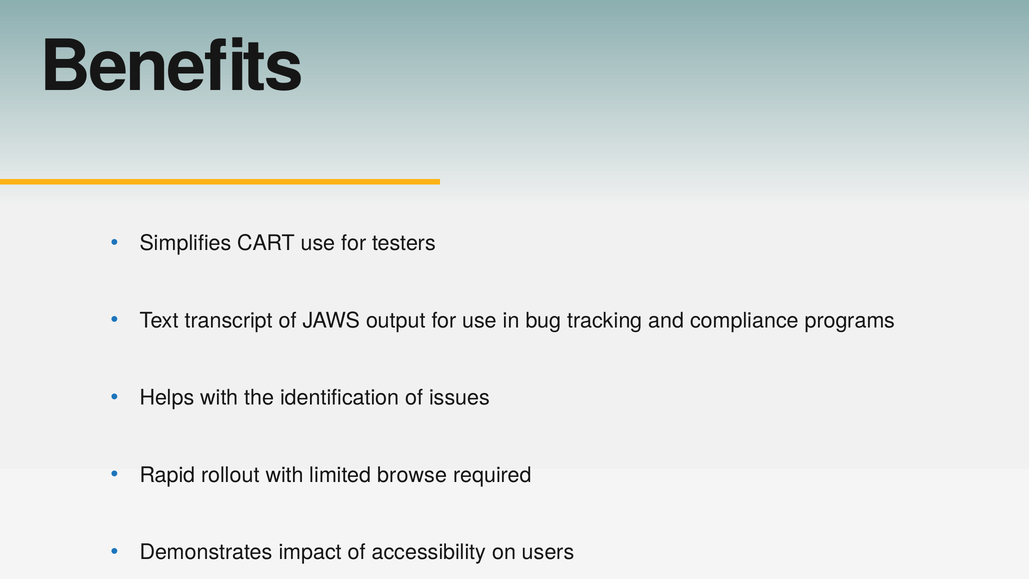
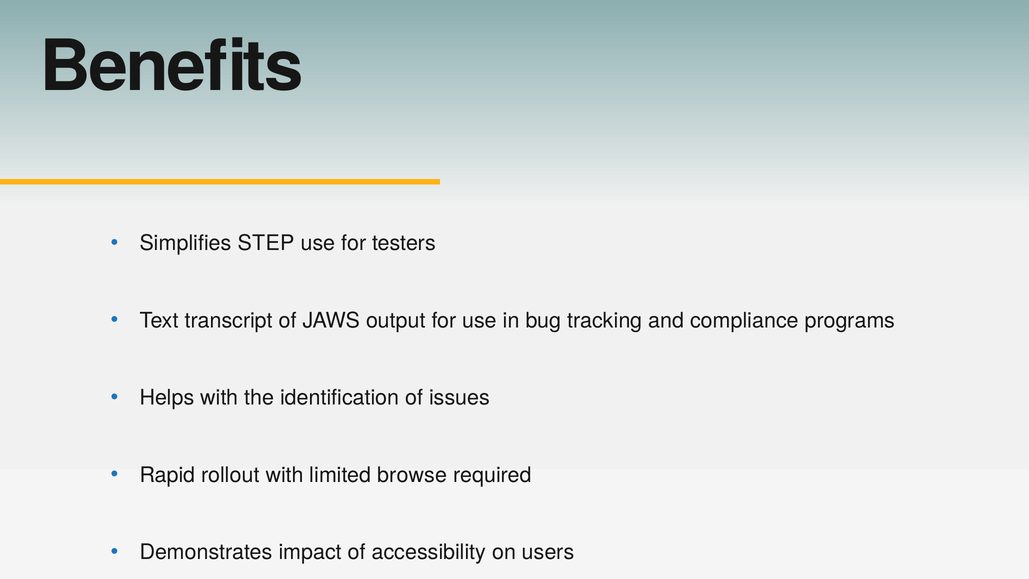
CART: CART -> STEP (266, 243)
